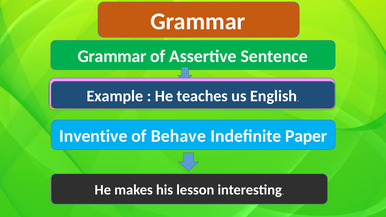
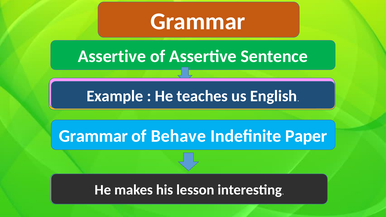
Grammar: Grammar -> Assertive (112, 56)
Inventive: Inventive -> Grammar (93, 136)
